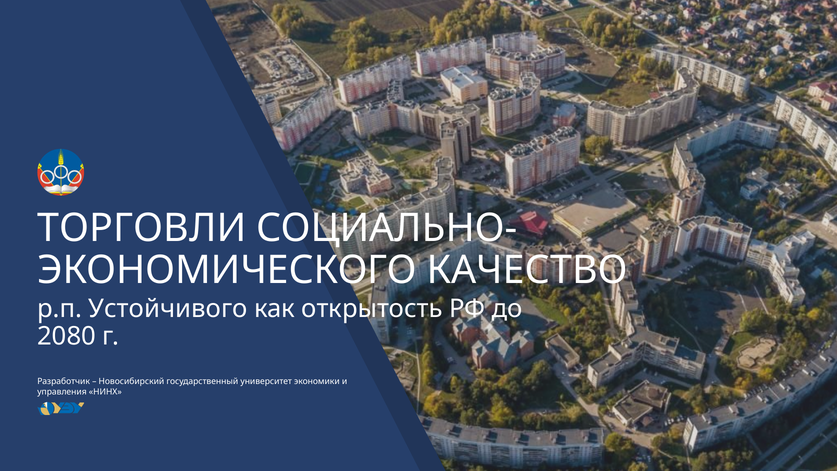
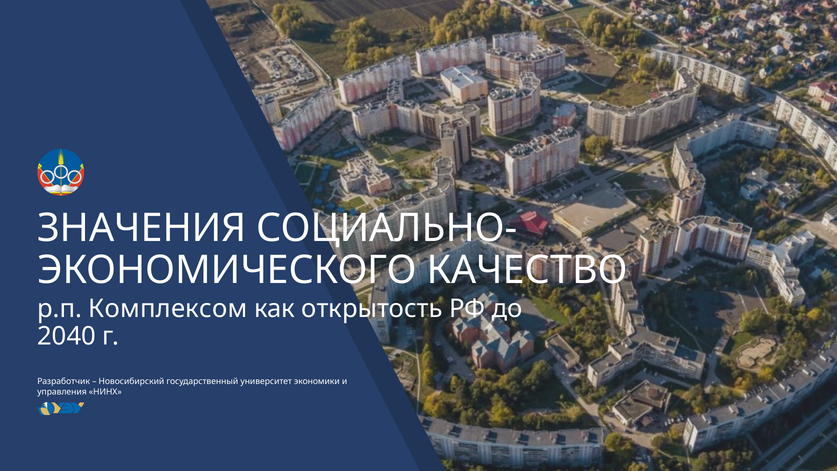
ТОРГОВЛИ: ТОРГОВЛИ -> ЗНАЧЕНИЯ (142, 228)
Устойчивого: Устойчивого -> Комплексом (168, 309)
2080: 2080 -> 2040 (67, 336)
